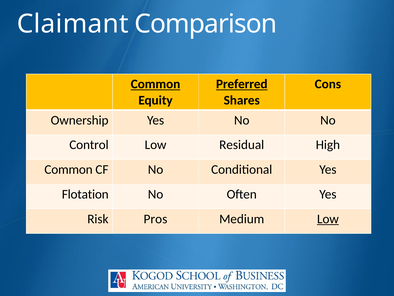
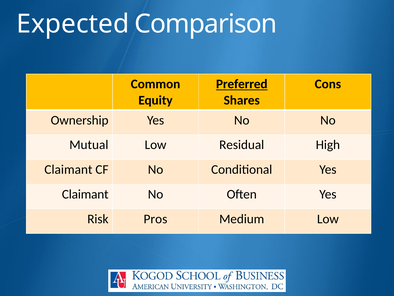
Claimant: Claimant -> Expected (73, 24)
Common underline: present -> none (156, 84)
Control: Control -> Mutual (89, 145)
Common: Common -> Claimant (68, 169)
Flotation: Flotation -> Claimant (85, 194)
Low underline: present -> none (328, 219)
